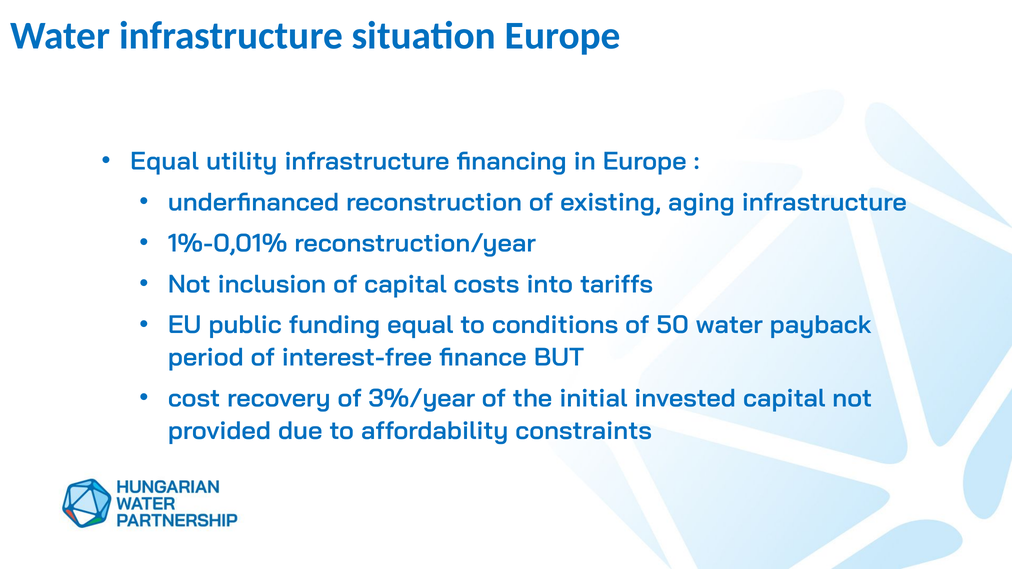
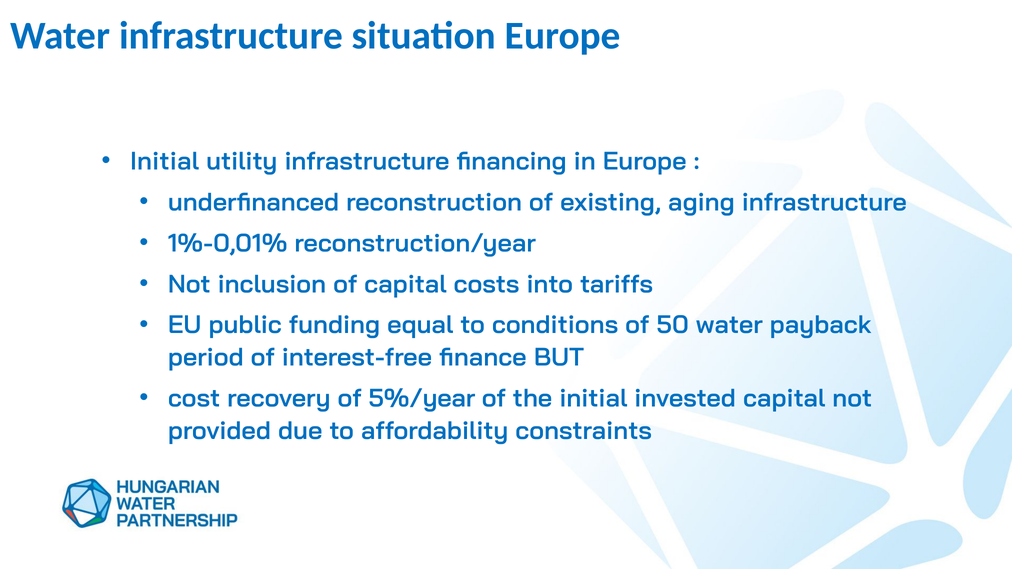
Equal: Equal -> Initial (165, 162)
3%/year: 3%/year -> 5%/year (422, 399)
